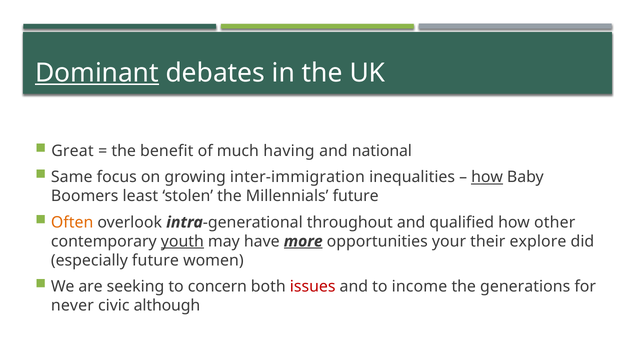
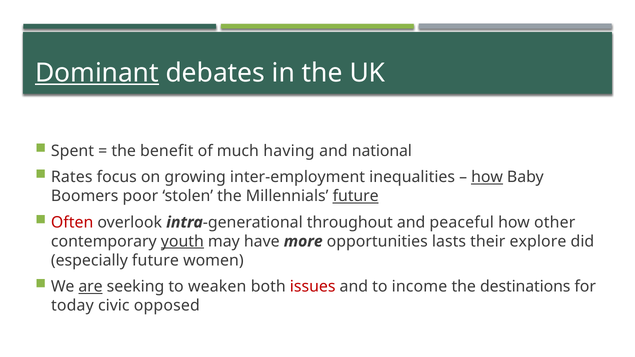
Great: Great -> Spent (73, 151)
Same: Same -> Rates (72, 177)
inter-immigration: inter-immigration -> inter-employment (298, 177)
least: least -> poor (140, 196)
future underline: none -> present (356, 196)
Often colour: orange -> red (72, 222)
qualified: qualified -> peaceful (462, 222)
more underline: present -> none (303, 241)
your: your -> lasts (449, 241)
are underline: none -> present (91, 287)
concern: concern -> weaken (217, 287)
generations: generations -> destinations (525, 287)
never: never -> today (72, 306)
although: although -> opposed (167, 306)
